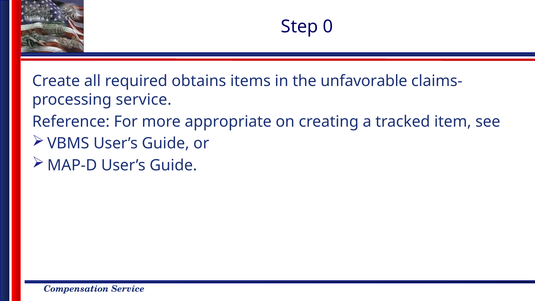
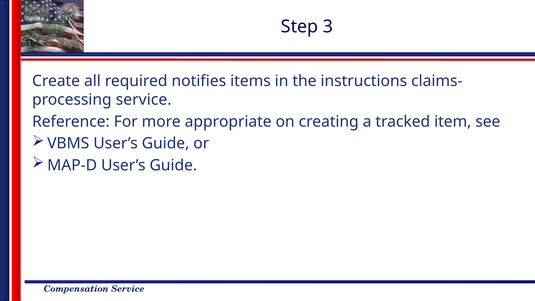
0: 0 -> 3 (328, 26)
obtains: obtains -> notifies (199, 81)
unfavorable: unfavorable -> instructions (364, 81)
